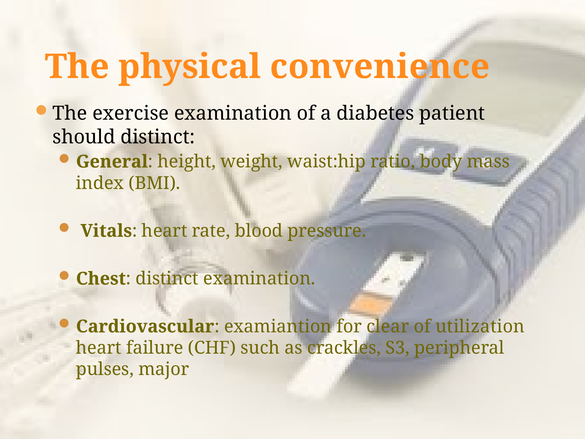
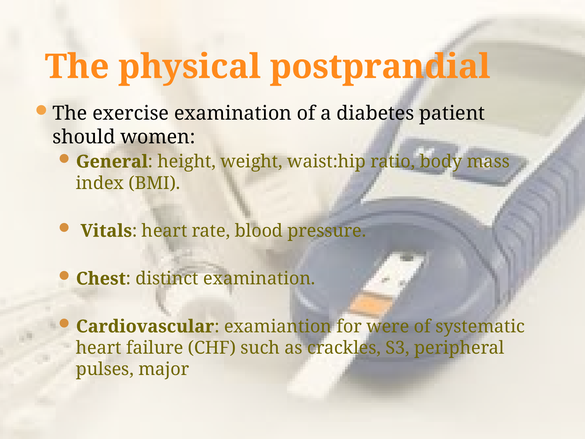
convenience: convenience -> postprandial (380, 67)
should distinct: distinct -> women (158, 137)
clear: clear -> were (388, 326)
utilization: utilization -> systematic (480, 326)
